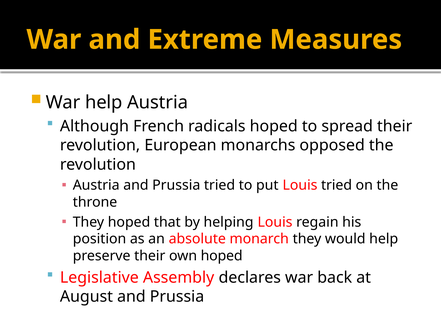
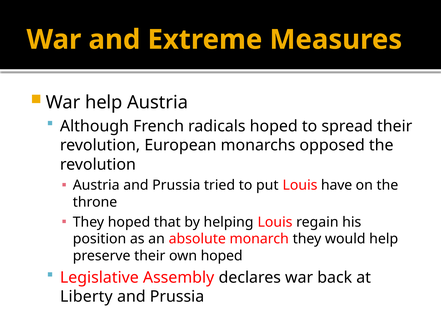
Louis tried: tried -> have (337, 185)
August: August -> Liberty (86, 296)
